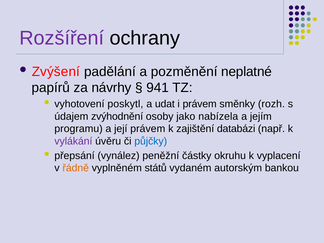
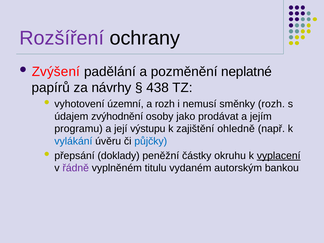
941: 941 -> 438 (158, 88)
poskytl: poskytl -> územní (125, 104)
a udat: udat -> rozh (165, 104)
i právem: právem -> nemusí (200, 104)
nabízela: nabízela -> prodávat (218, 116)
její právem: právem -> výstupu (148, 129)
databázi: databázi -> ohledně (236, 129)
vylákání colour: purple -> blue (73, 141)
vynález: vynález -> doklady (119, 156)
vyplacení underline: none -> present (279, 156)
řádně colour: orange -> purple (76, 168)
států: států -> titulu (156, 168)
